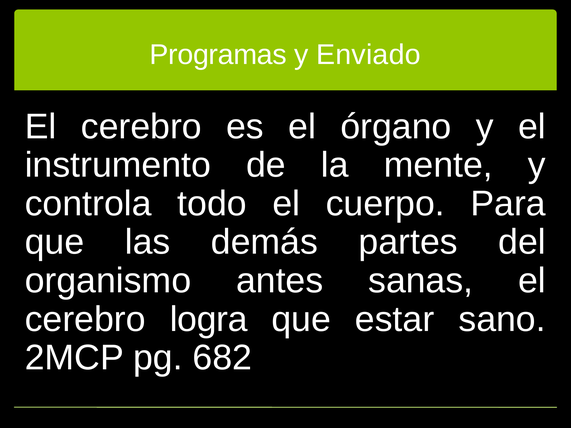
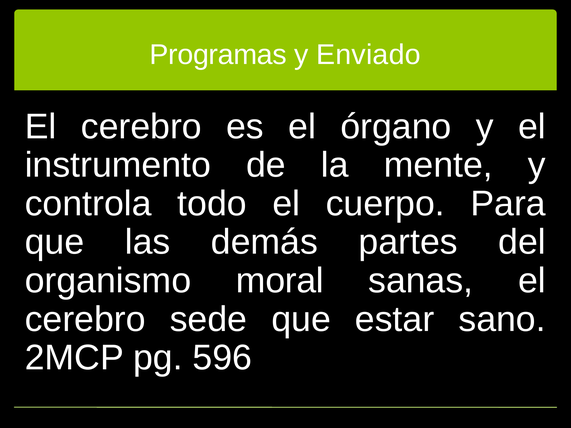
antes: antes -> moral (280, 281)
logra: logra -> sede (208, 319)
682: 682 -> 596 (222, 358)
